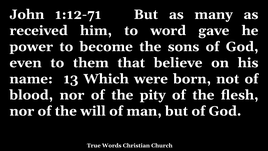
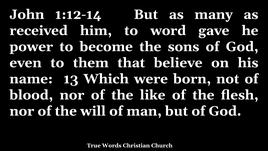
1:12-71: 1:12-71 -> 1:12-14 (78, 14)
pity: pity -> like (153, 95)
